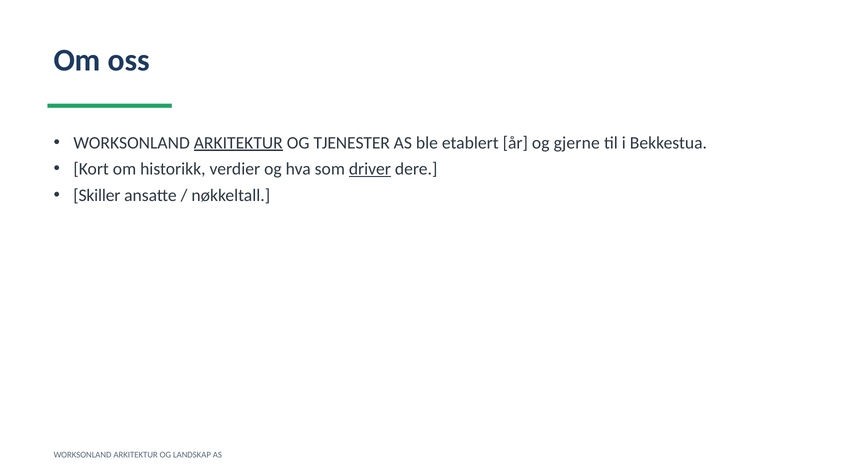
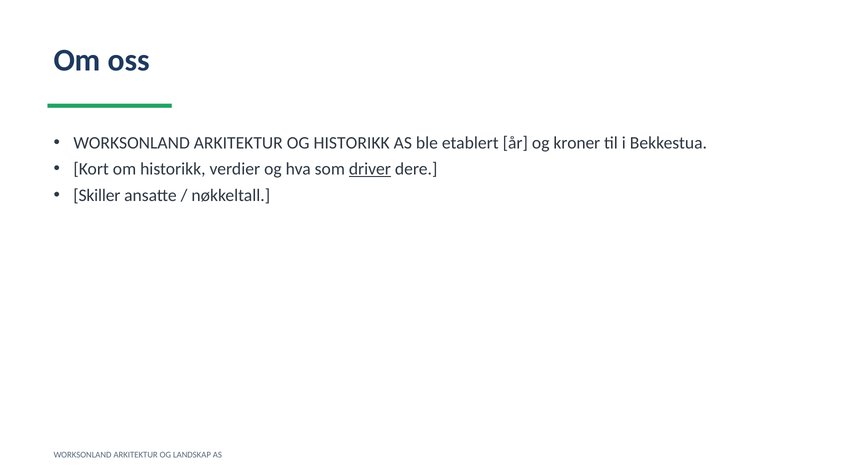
ARKITEKTUR underline: present -> none (238, 143)
OG TJENESTER: TJENESTER -> HISTORIKK (352, 143)
gjerne: gjerne -> kroner (577, 143)
